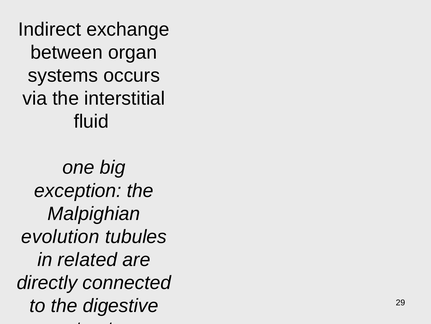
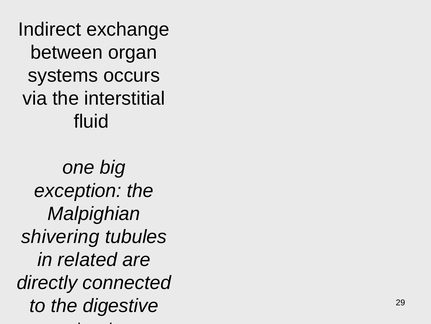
evolution: evolution -> shivering (60, 236)
